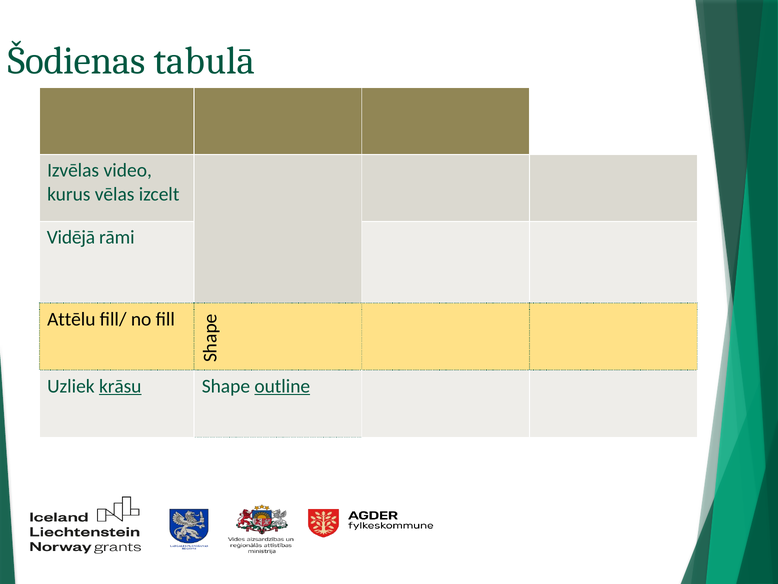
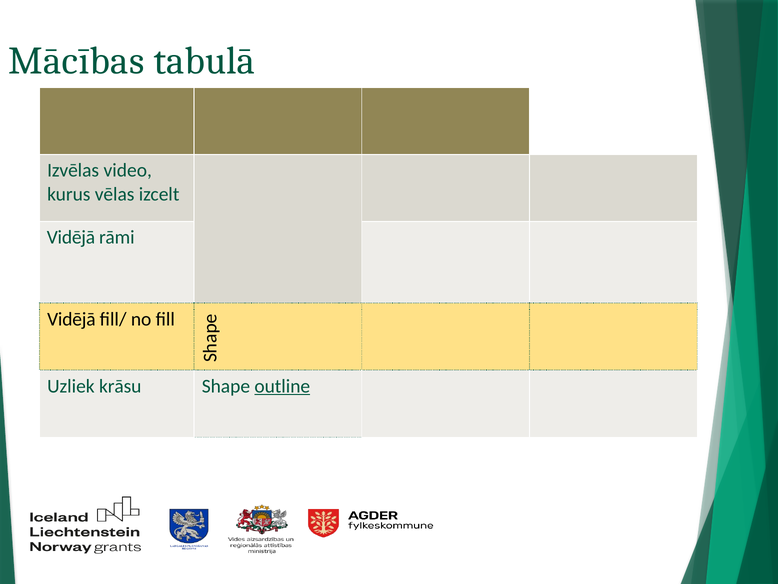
Šodienas: Šodienas -> Mācības (76, 61)
Attēlu: Attēlu -> Vidējā (71, 319)
krāsu underline: present -> none (120, 386)
